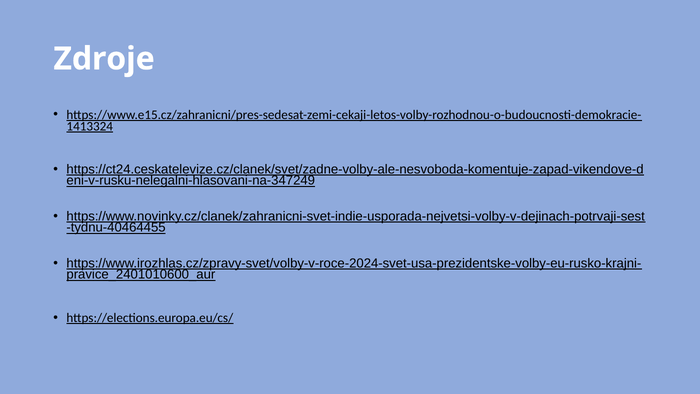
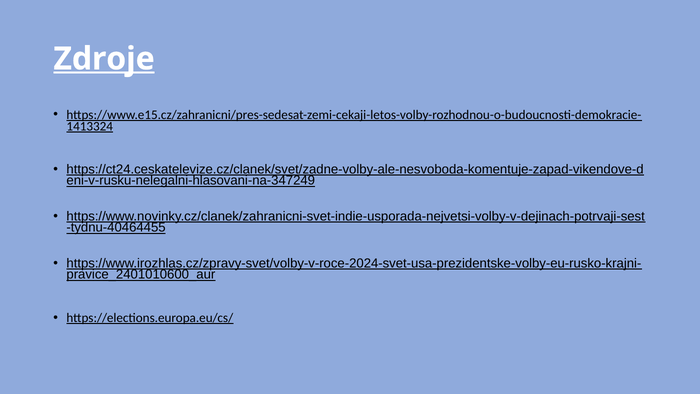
Zdroje underline: none -> present (104, 59)
